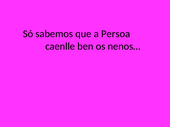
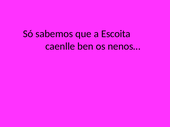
Persoa: Persoa -> Escoita (116, 34)
